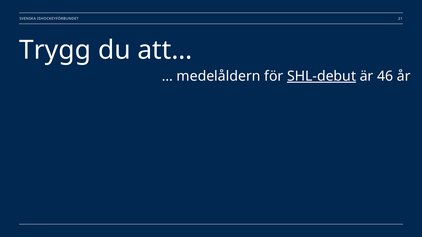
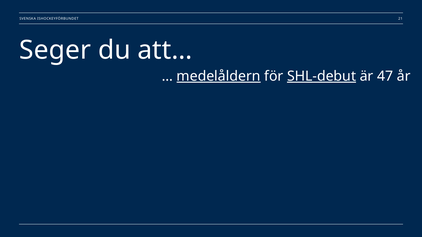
Trygg: Trygg -> Seger (55, 50)
medelåldern underline: none -> present (219, 76)
46: 46 -> 47 (385, 76)
